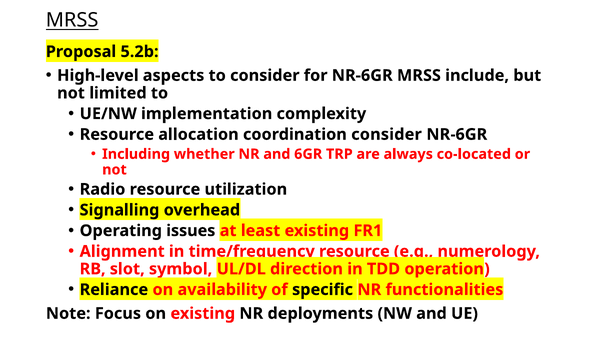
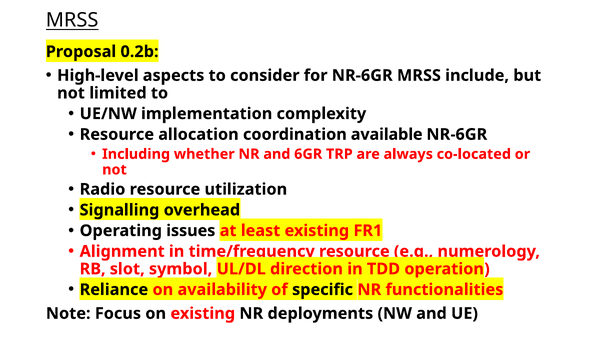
5.2b: 5.2b -> 0.2b (140, 52)
coordination consider: consider -> available (387, 134)
